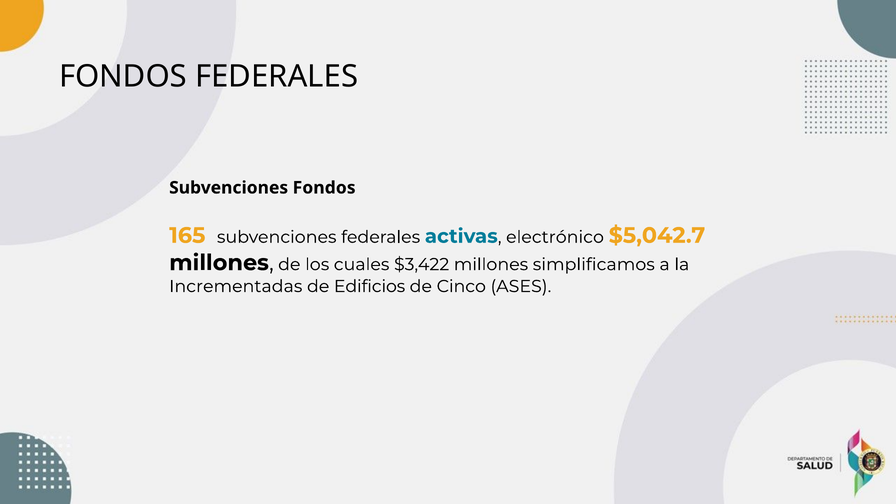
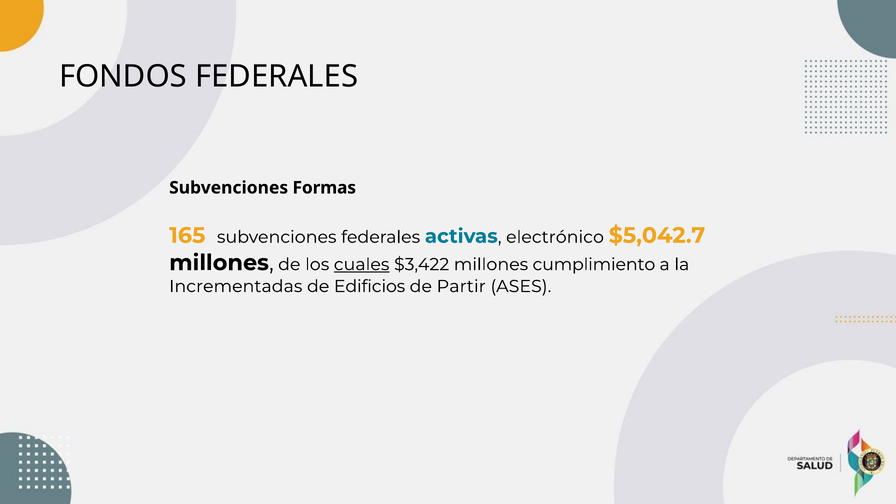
Subvenciones Fondos: Fondos -> Formas (324, 188)
cuales underline: none -> present (362, 264)
simplificamos: simplificamos -> cumplimiento (594, 264)
Cinco: Cinco -> Partir (461, 286)
